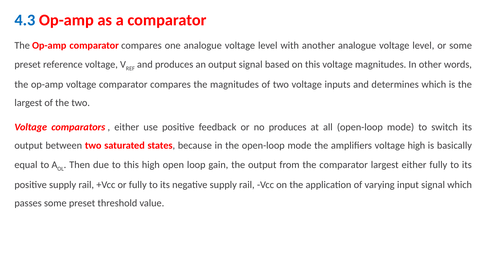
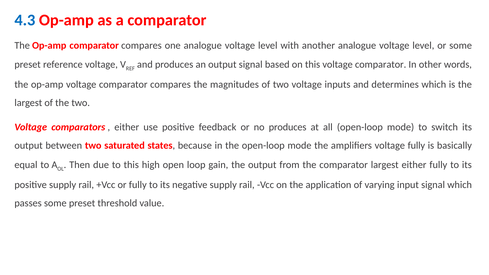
this voltage magnitudes: magnitudes -> comparator (381, 65)
voltage high: high -> fully (416, 146)
